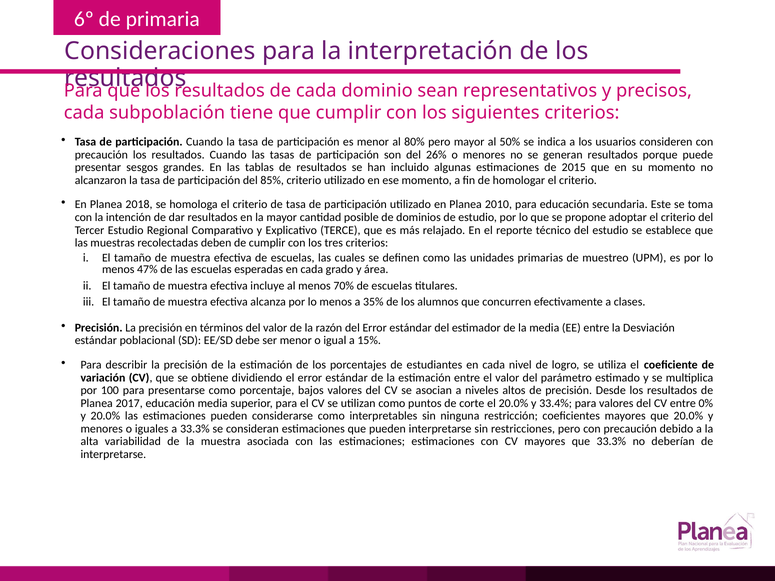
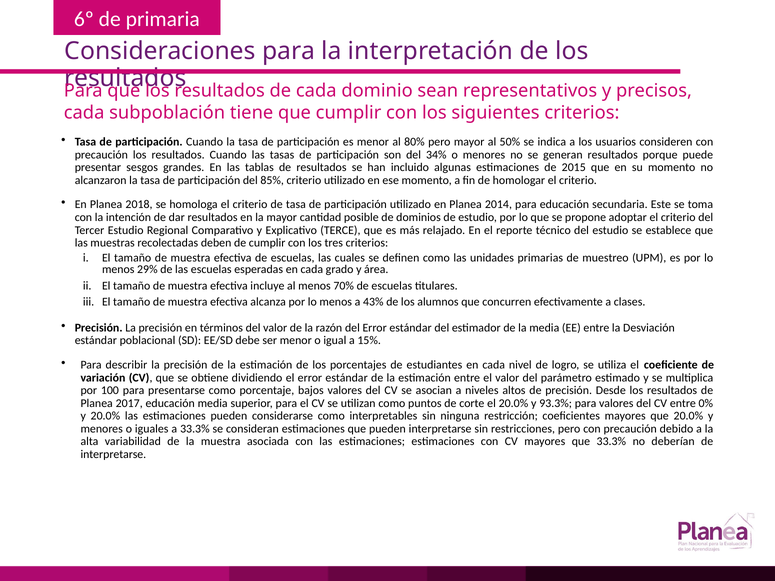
26%: 26% -> 34% (436, 155)
2010: 2010 -> 2014 (498, 205)
47%: 47% -> 29% (147, 270)
35%: 35% -> 43% (373, 302)
33.4%: 33.4% -> 93.3% (556, 403)
